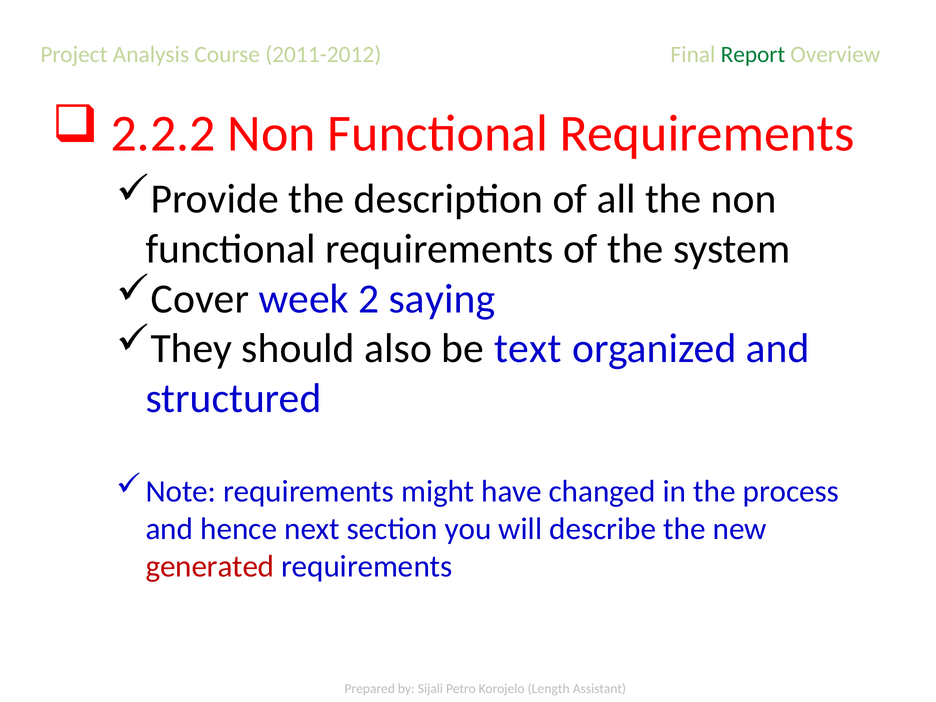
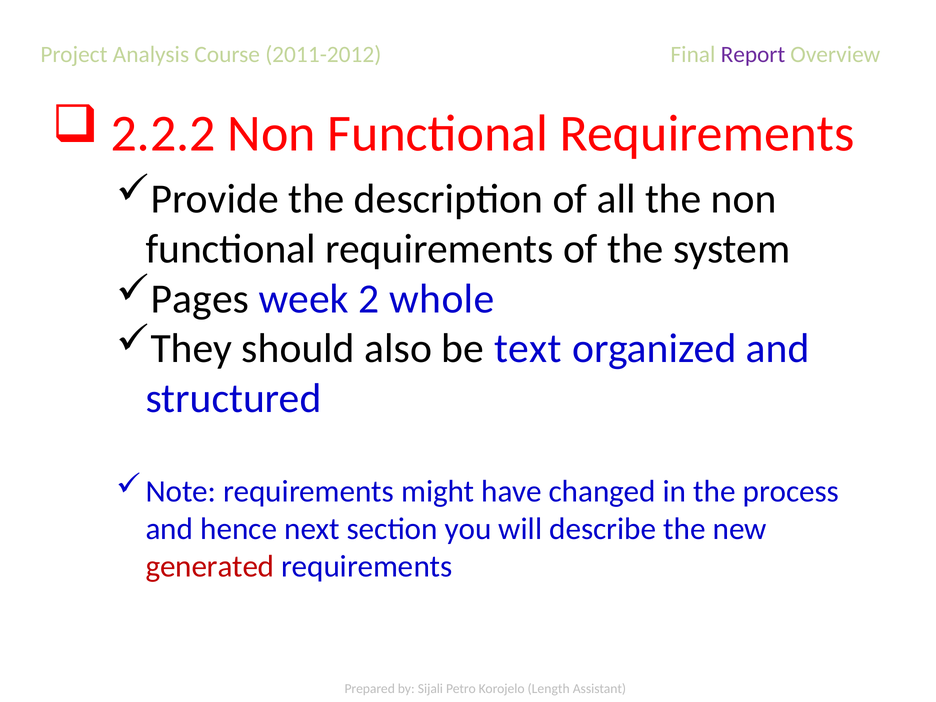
Report colour: green -> purple (753, 54)
Cover: Cover -> Pages (200, 299)
saying: saying -> whole (442, 299)
